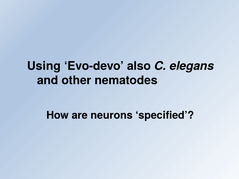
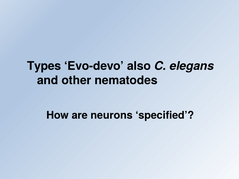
Using: Using -> Types (44, 66)
